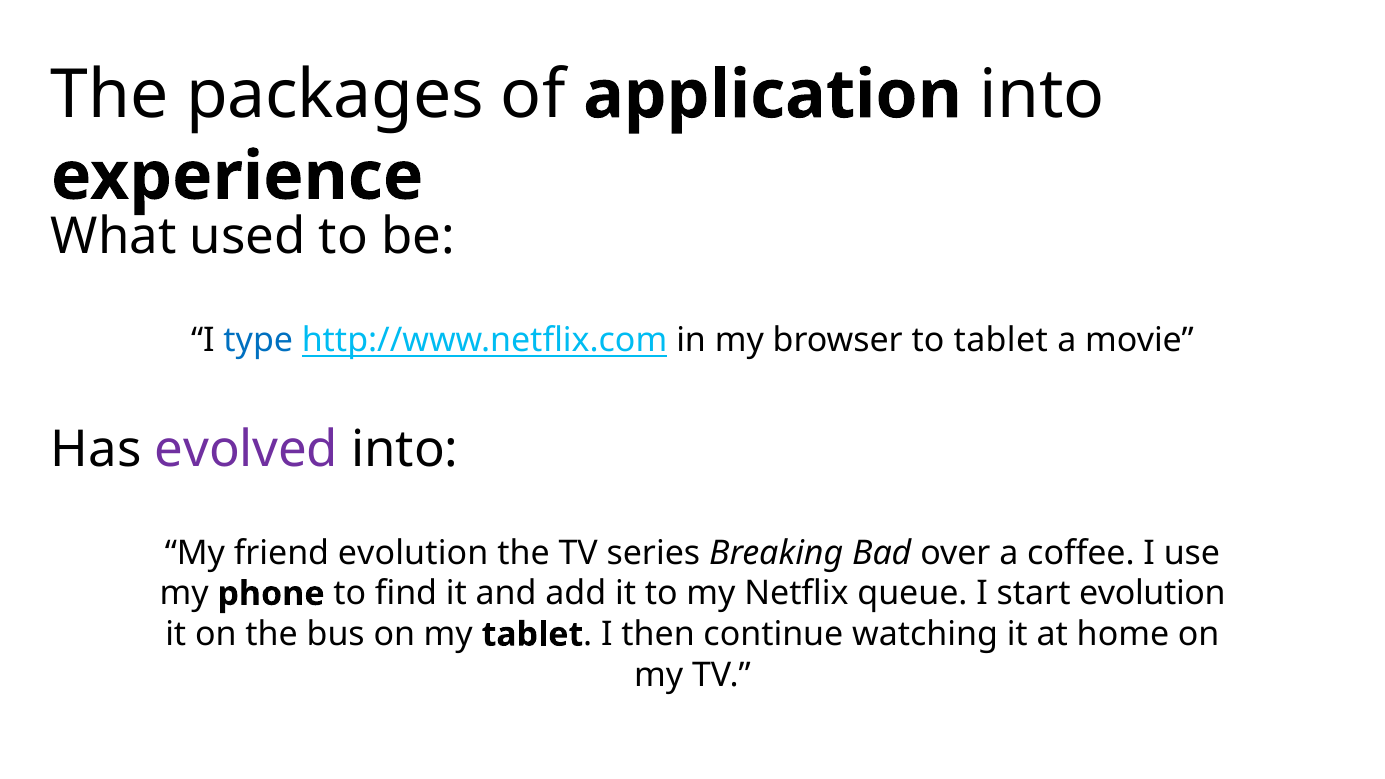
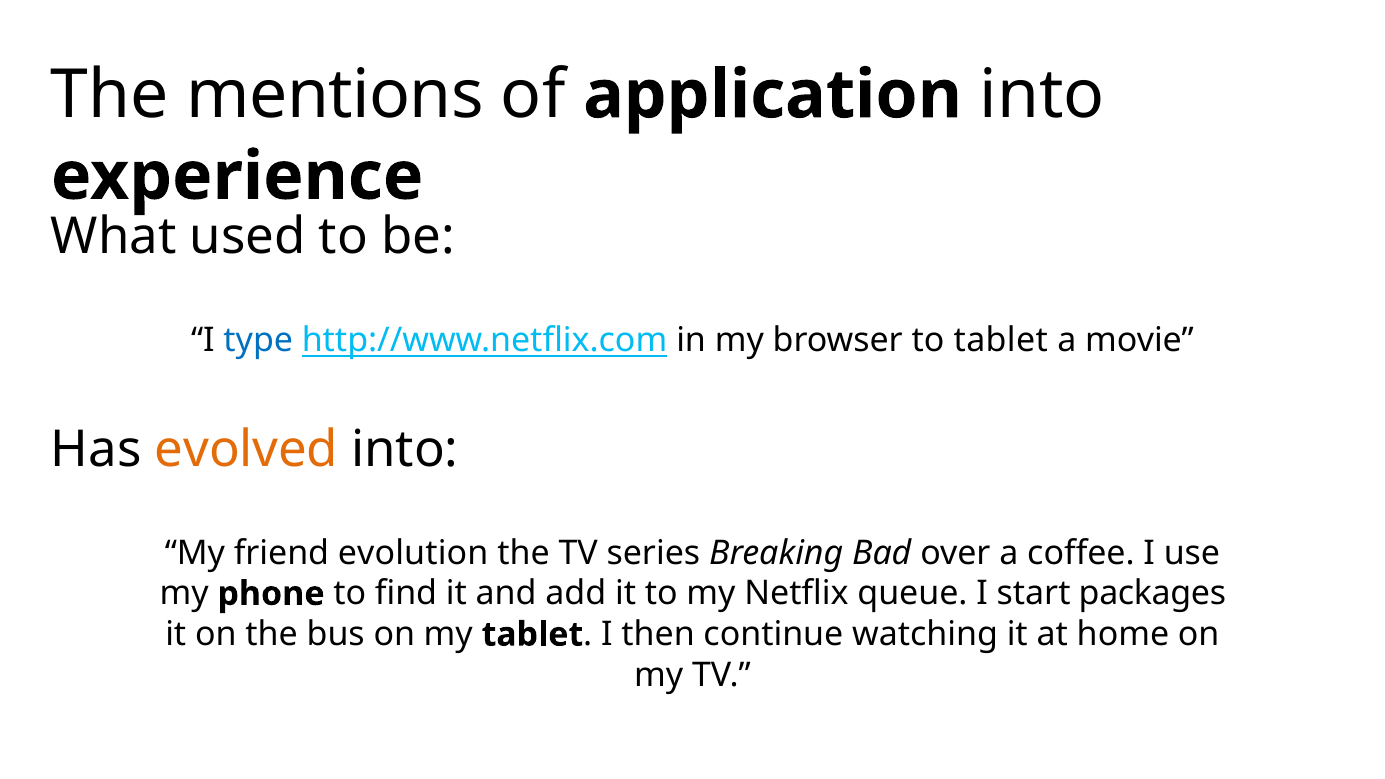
packages: packages -> mentions (335, 95)
evolved colour: purple -> orange (246, 450)
start evolution: evolution -> packages (1152, 594)
